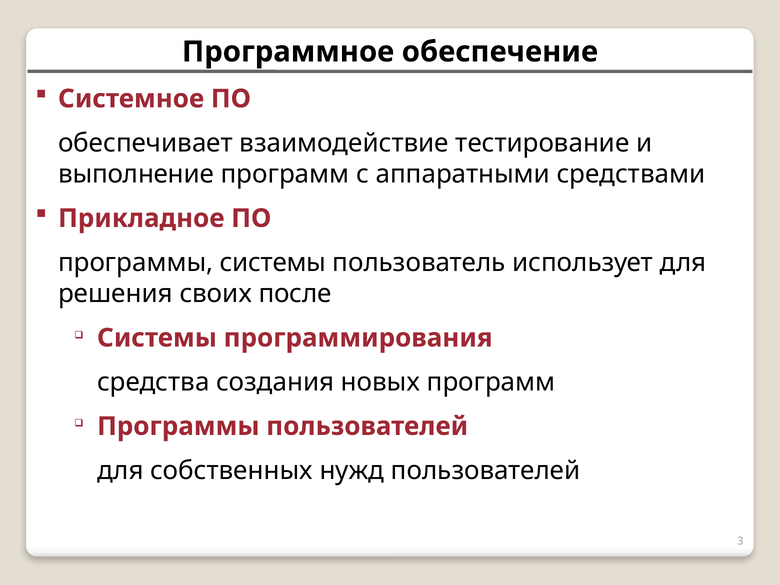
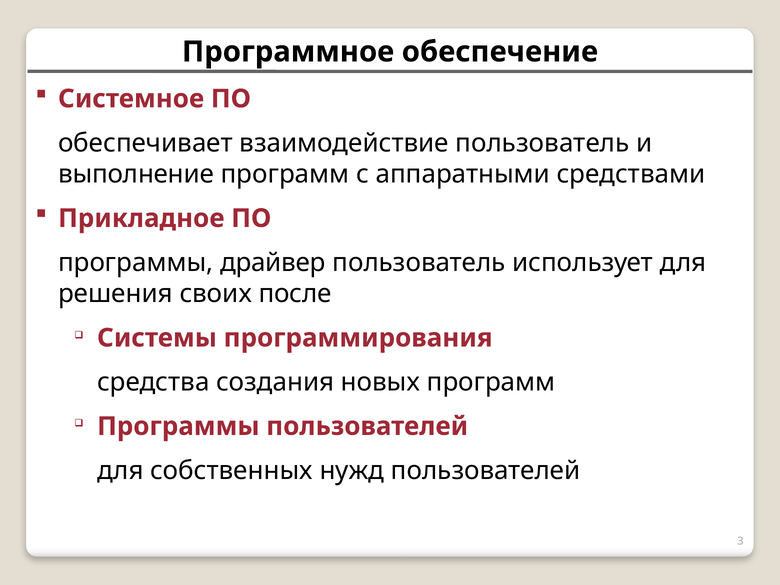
взаимодействие тестирование: тестирование -> пользователь (542, 143)
программы системы: системы -> драйвер (273, 263)
